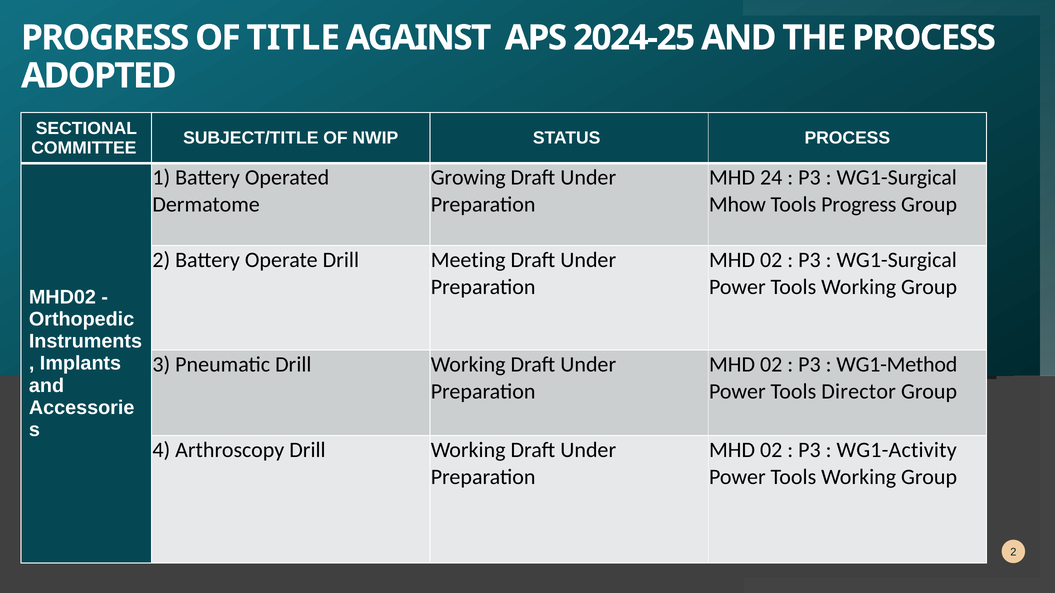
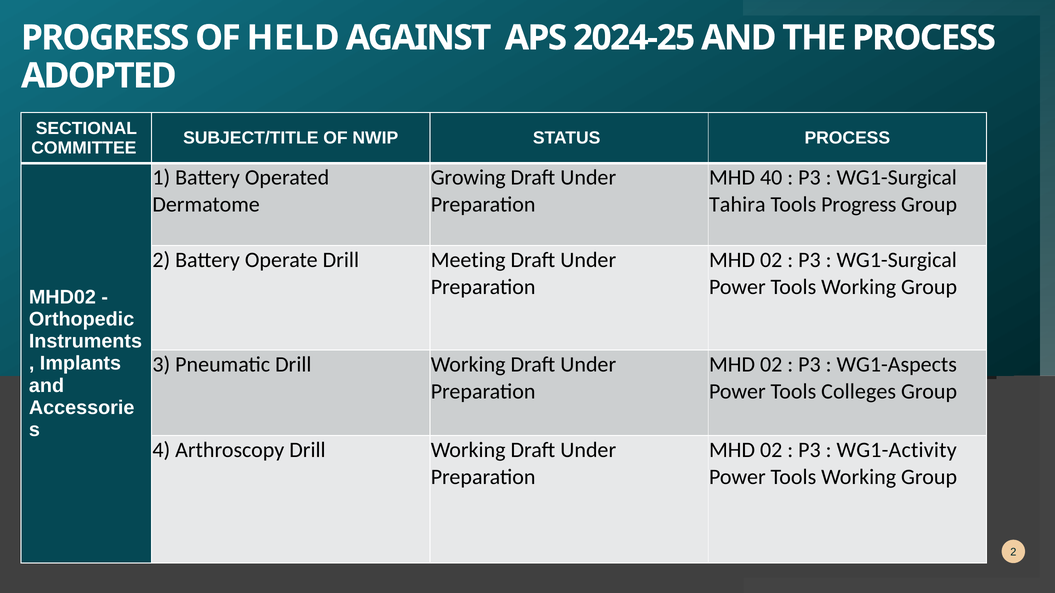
TITLE: TITLE -> HELD (293, 38)
24: 24 -> 40 (771, 178)
Mhow: Mhow -> Tahira (737, 205)
WG1-Method: WG1-Method -> WG1-Aspects (897, 365)
Director: Director -> Colleges (859, 392)
